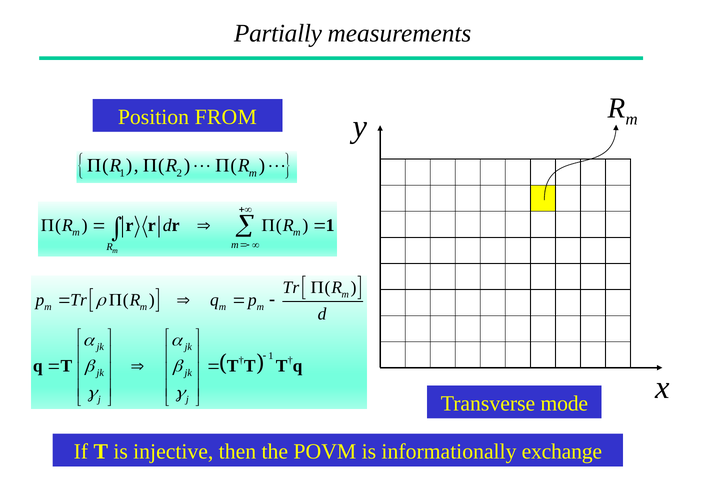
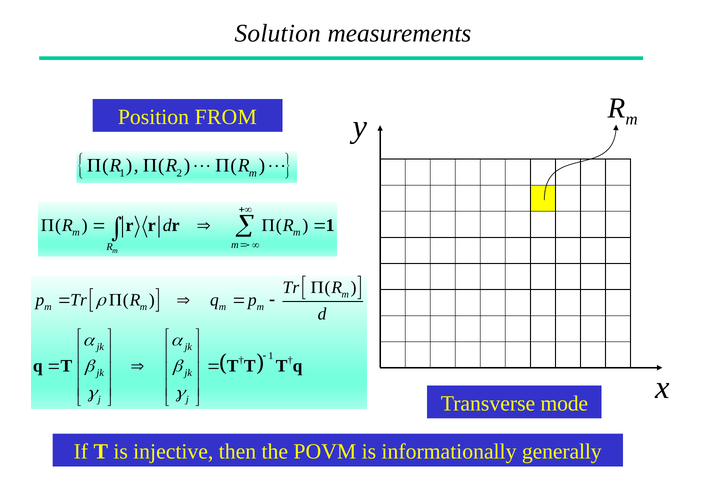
Partially: Partially -> Solution (278, 33)
exchange: exchange -> generally (562, 451)
